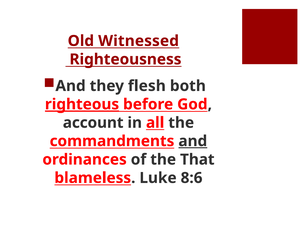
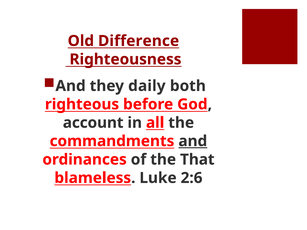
Witnessed: Witnessed -> Difference (139, 41)
flesh: flesh -> daily (147, 86)
righteous underline: present -> none (82, 104)
8:6: 8:6 -> 2:6 (192, 178)
